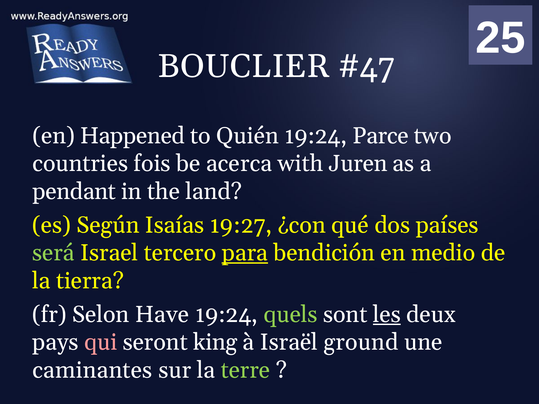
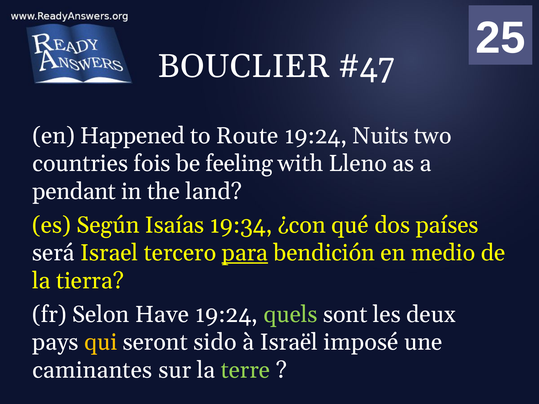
Quién: Quién -> Route (247, 136)
Parce: Parce -> Nuits (380, 136)
acerca: acerca -> feeling (239, 164)
Juren: Juren -> Lleno (358, 164)
19:27: 19:27 -> 19:34 (241, 225)
será colour: light green -> white (53, 253)
les underline: present -> none (387, 315)
qui colour: pink -> yellow (101, 342)
king: king -> sido (215, 342)
ground: ground -> imposé (361, 342)
